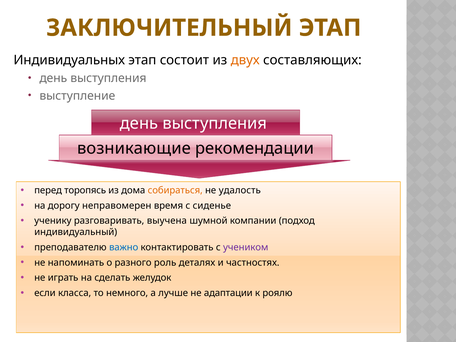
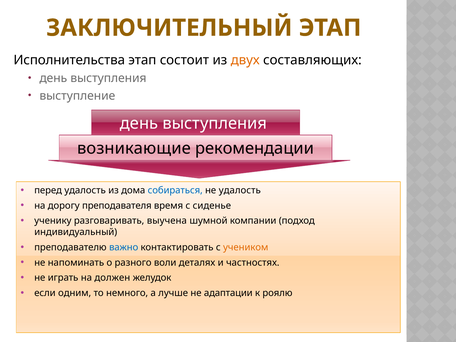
Индивидуальных: Индивидуальных -> Исполнительства (69, 60)
перед торопясь: торопясь -> удалость (85, 190)
собираться colour: orange -> blue (175, 190)
неправомерен: неправомерен -> преподавателя (117, 206)
учеником colour: purple -> orange (246, 247)
роль: роль -> воли (165, 263)
сделать: сделать -> должен (112, 278)
класса: класса -> одним (75, 293)
